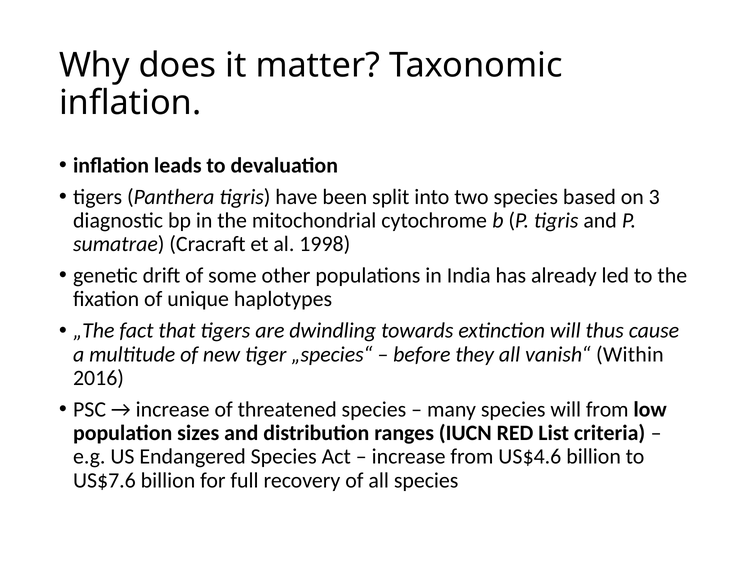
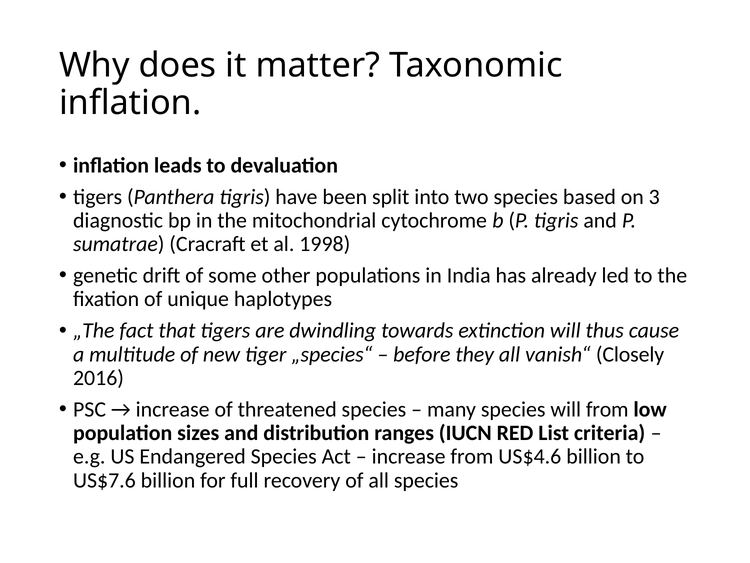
Within: Within -> Closely (630, 354)
